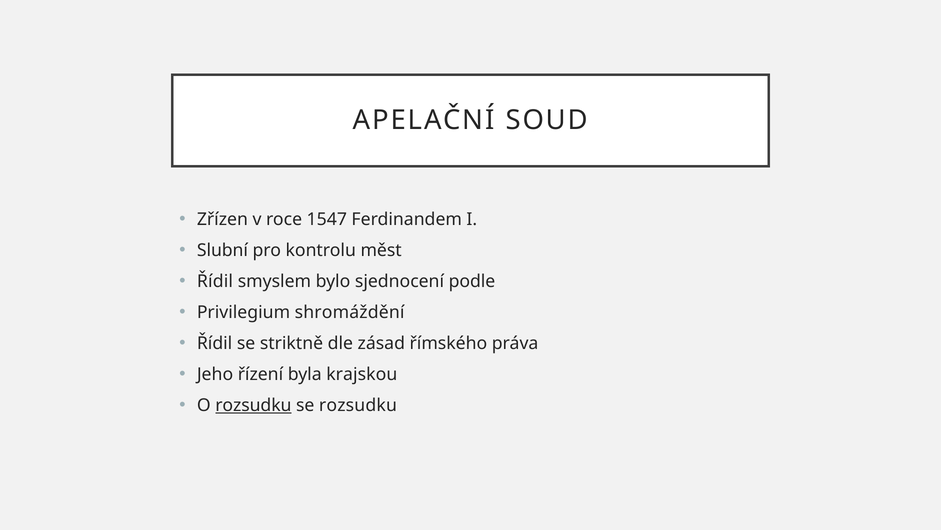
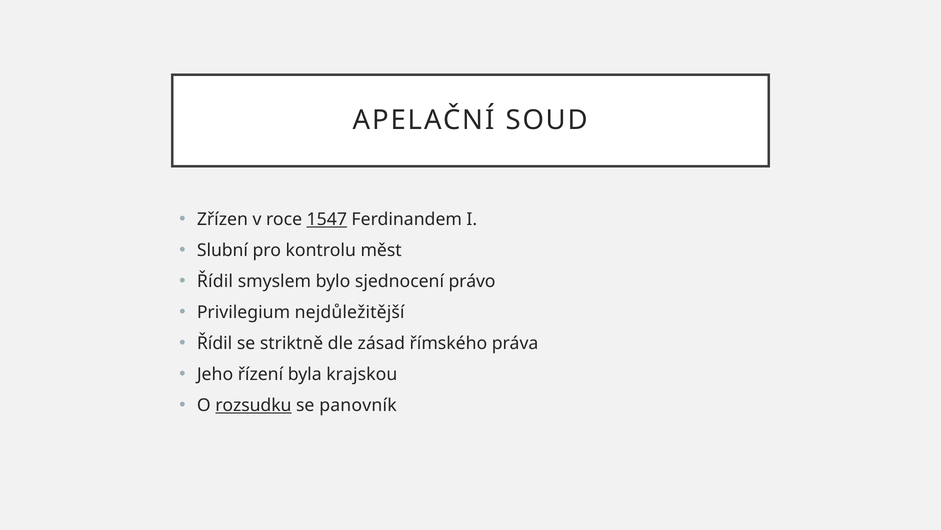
1547 underline: none -> present (327, 219)
podle: podle -> právo (472, 281)
shromáždění: shromáždění -> nejdůležitější (350, 312)
se rozsudku: rozsudku -> panovník (358, 405)
